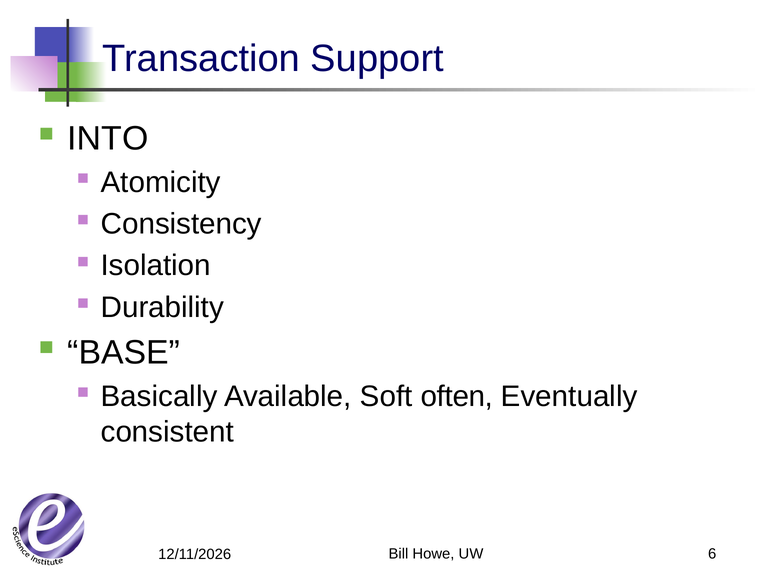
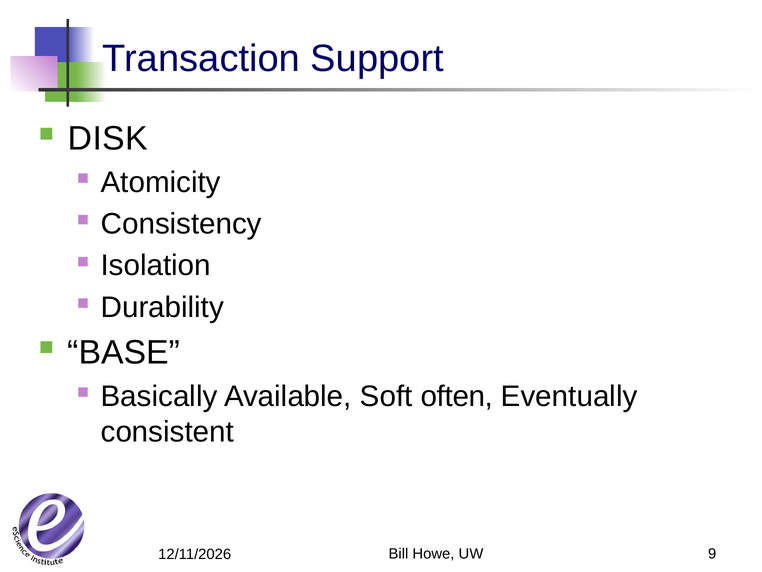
INTO: INTO -> DISK (108, 139)
6: 6 -> 9 (712, 553)
